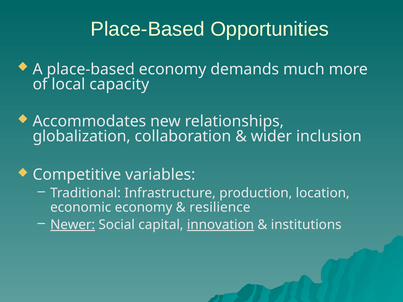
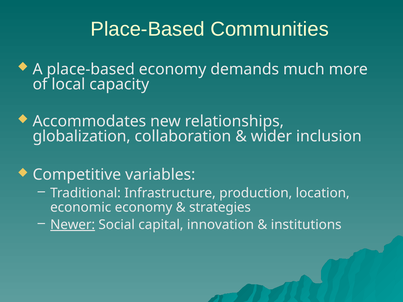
Opportunities: Opportunities -> Communities (270, 29)
resilience: resilience -> strategies (220, 208)
innovation underline: present -> none (220, 225)
